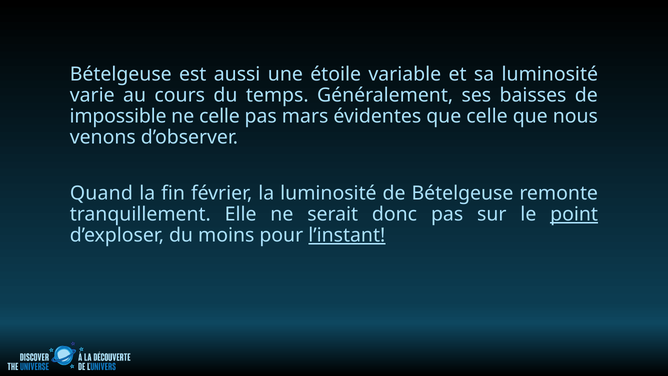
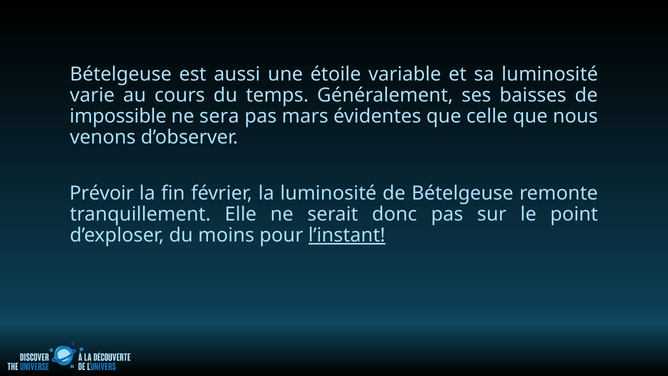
ne celle: celle -> sera (219, 116)
Quand: Quand -> Prévoir (102, 193)
point underline: present -> none (574, 214)
